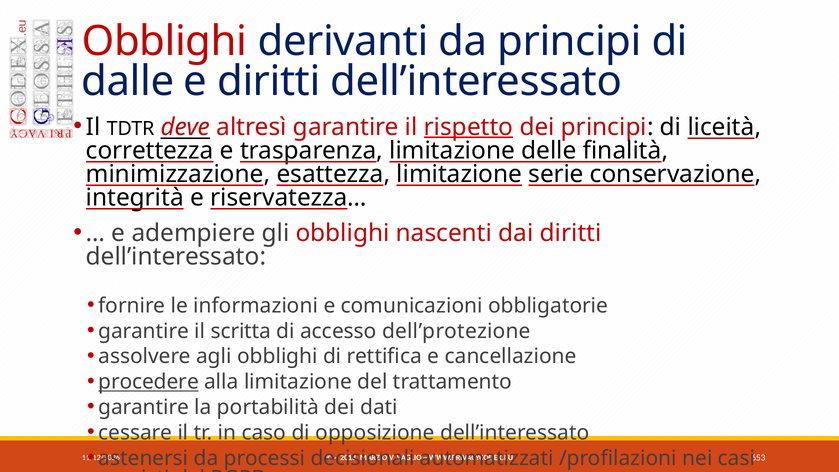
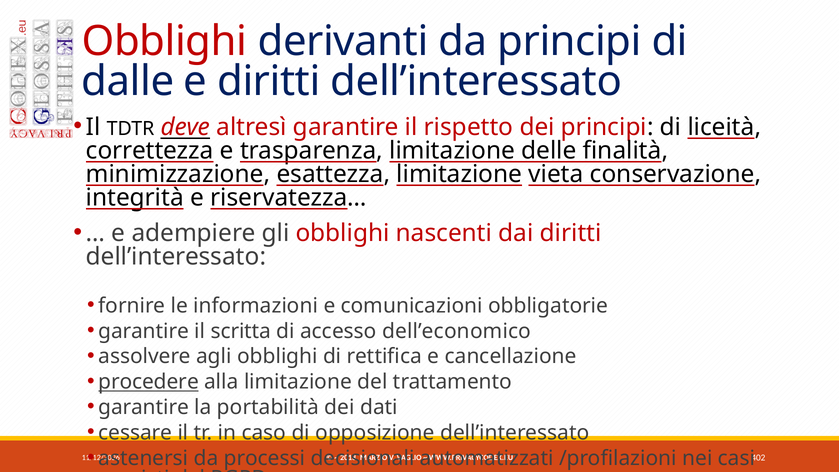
rispetto underline: present -> none (469, 127)
serie: serie -> vieta (556, 174)
dell’protezione: dell’protezione -> dell’economico (457, 331)
653: 653 -> 402 (758, 458)
